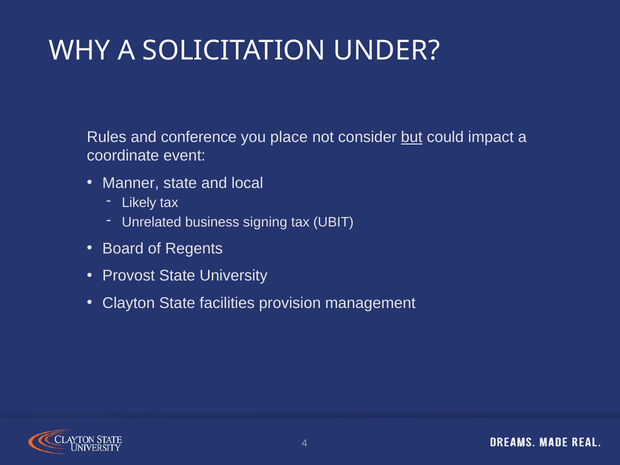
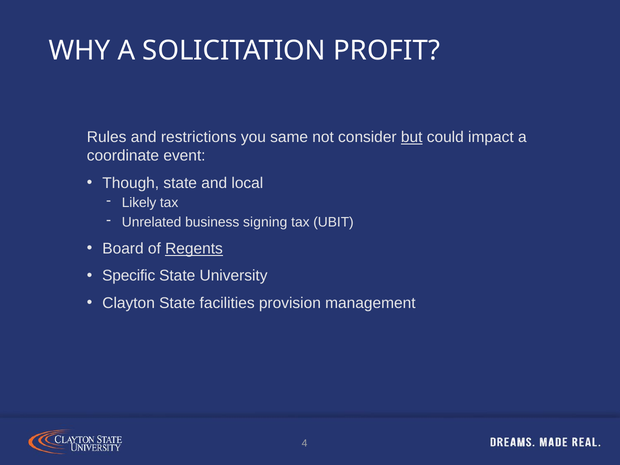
UNDER: UNDER -> PROFIT (387, 51)
conference: conference -> restrictions (199, 137)
place: place -> same (289, 137)
Manner: Manner -> Though (131, 183)
Regents underline: none -> present (194, 249)
Provost: Provost -> Specific (129, 276)
